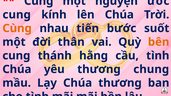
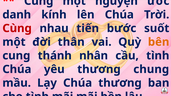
cung: cung -> danh (17, 15)
Cùng colour: orange -> red (17, 28)
hằng: hằng -> nhân (94, 56)
